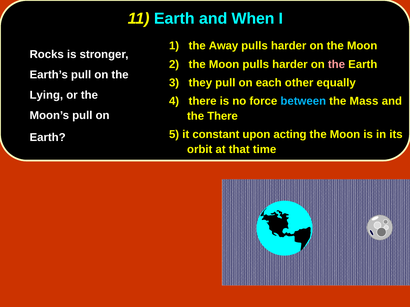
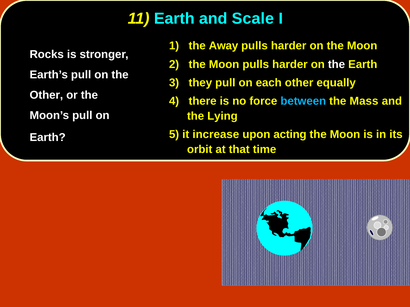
When: When -> Scale (253, 19)
the colour: pink -> white (336, 64)
Lying: Lying -> Other (46, 95)
the There: There -> Lying (222, 116)
constant: constant -> increase (216, 135)
